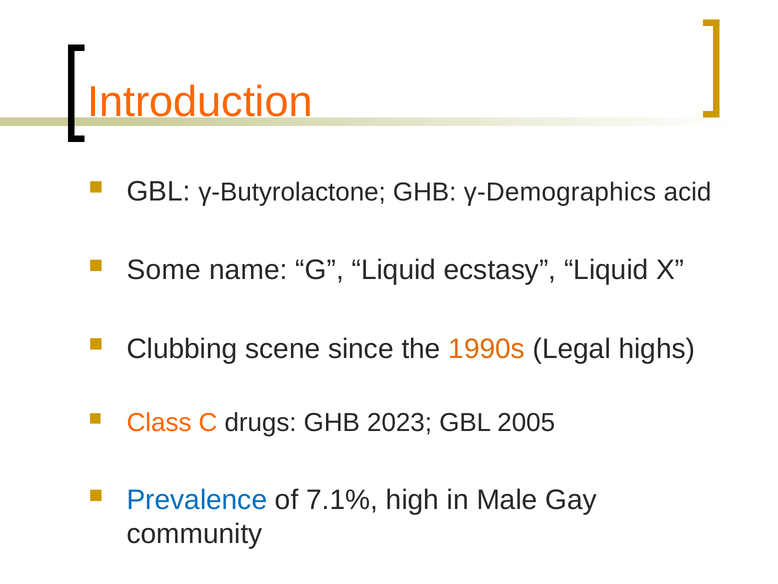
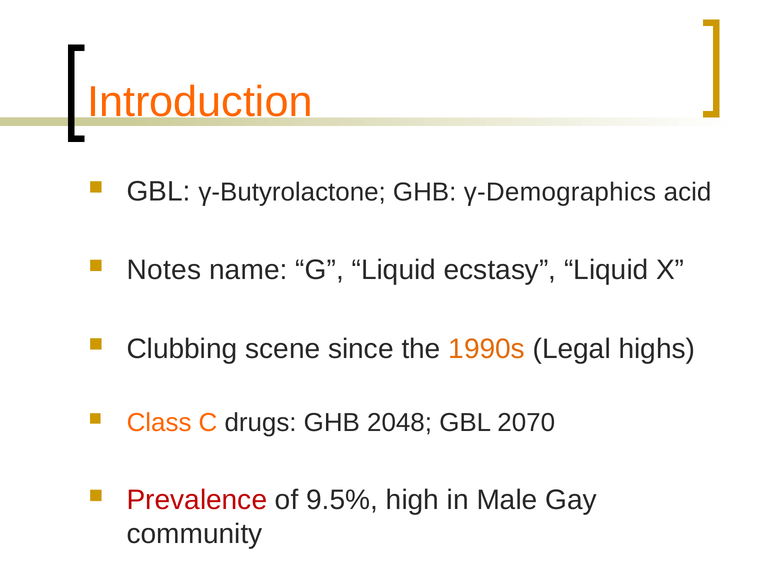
Some: Some -> Notes (164, 270)
2023: 2023 -> 2048 (400, 422)
2005: 2005 -> 2070 (526, 422)
Prevalence colour: blue -> red (197, 500)
7.1%: 7.1% -> 9.5% (342, 500)
